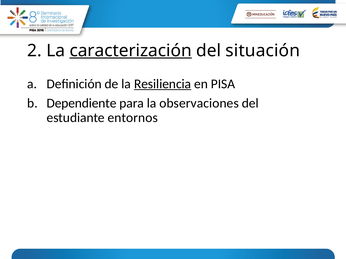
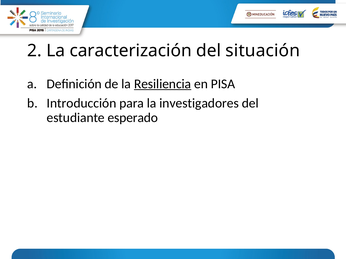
caracterización underline: present -> none (131, 51)
Dependiente: Dependiente -> Introducción (82, 103)
observaciones: observaciones -> investigadores (199, 103)
entornos: entornos -> esperado (133, 118)
